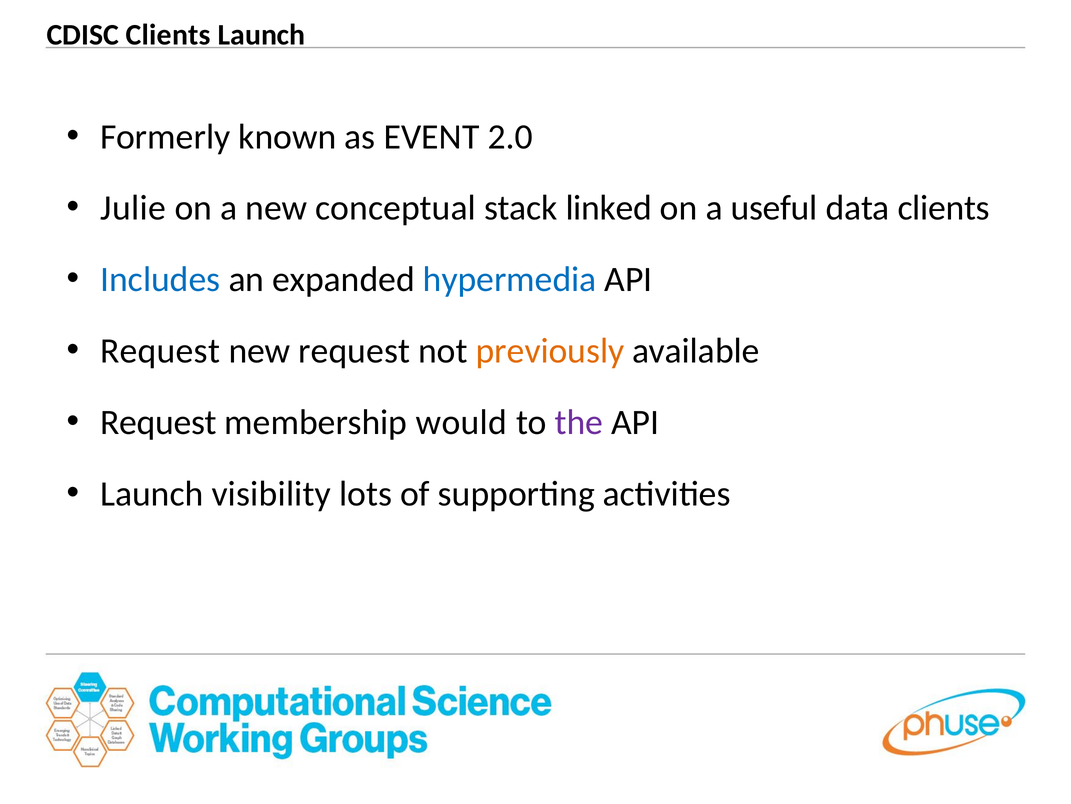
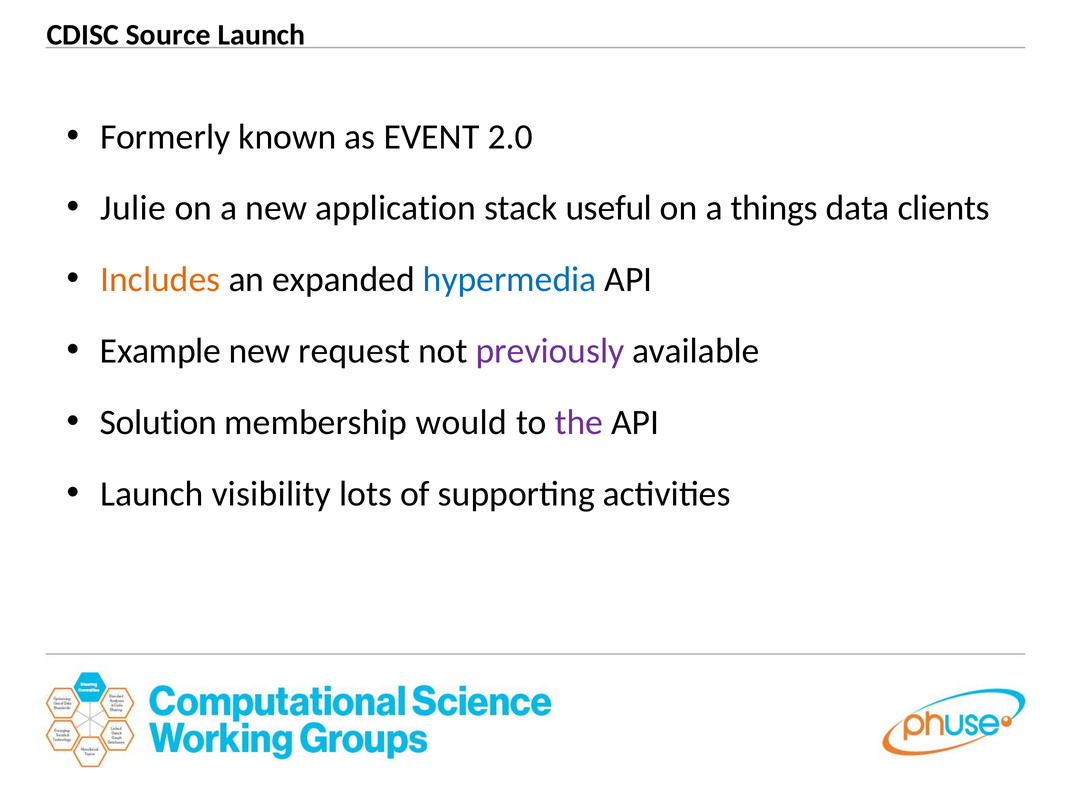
CDISC Clients: Clients -> Source (168, 35)
conceptual: conceptual -> application (396, 208)
linked: linked -> useful (609, 208)
useful: useful -> things (774, 208)
Includes colour: blue -> orange (160, 279)
Request: Request -> Example (161, 351)
previously colour: orange -> purple (550, 351)
Request: Request -> Solution (159, 422)
